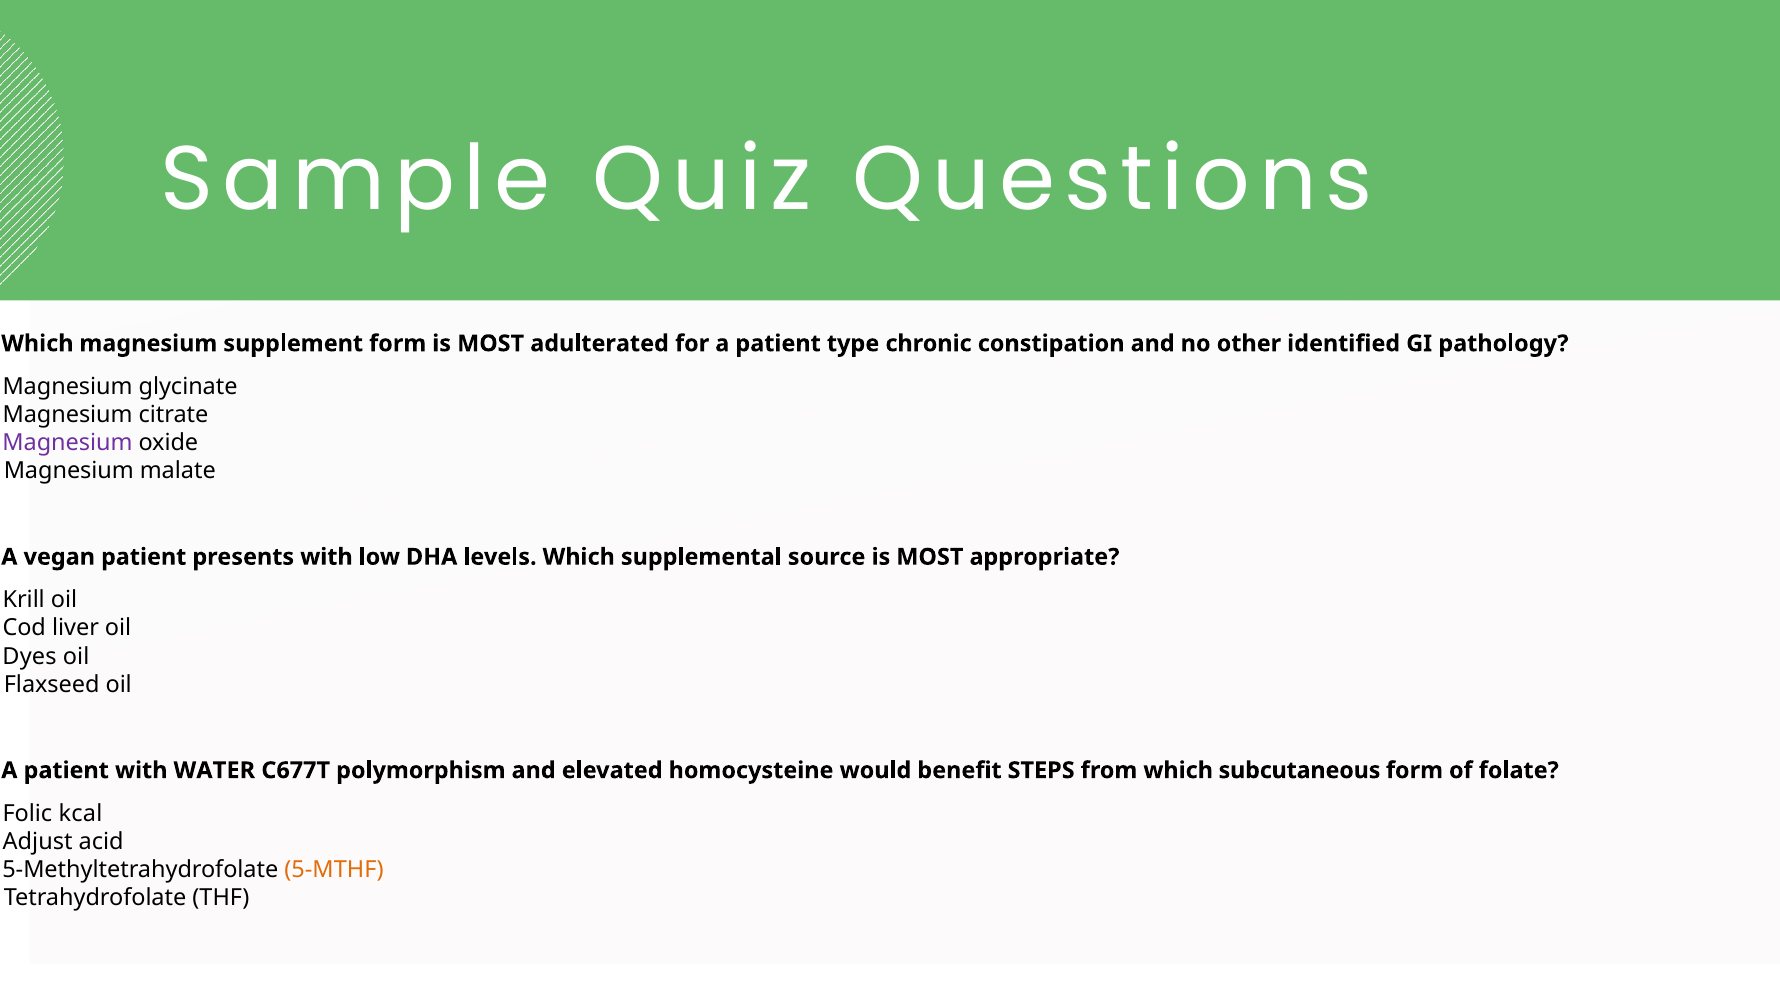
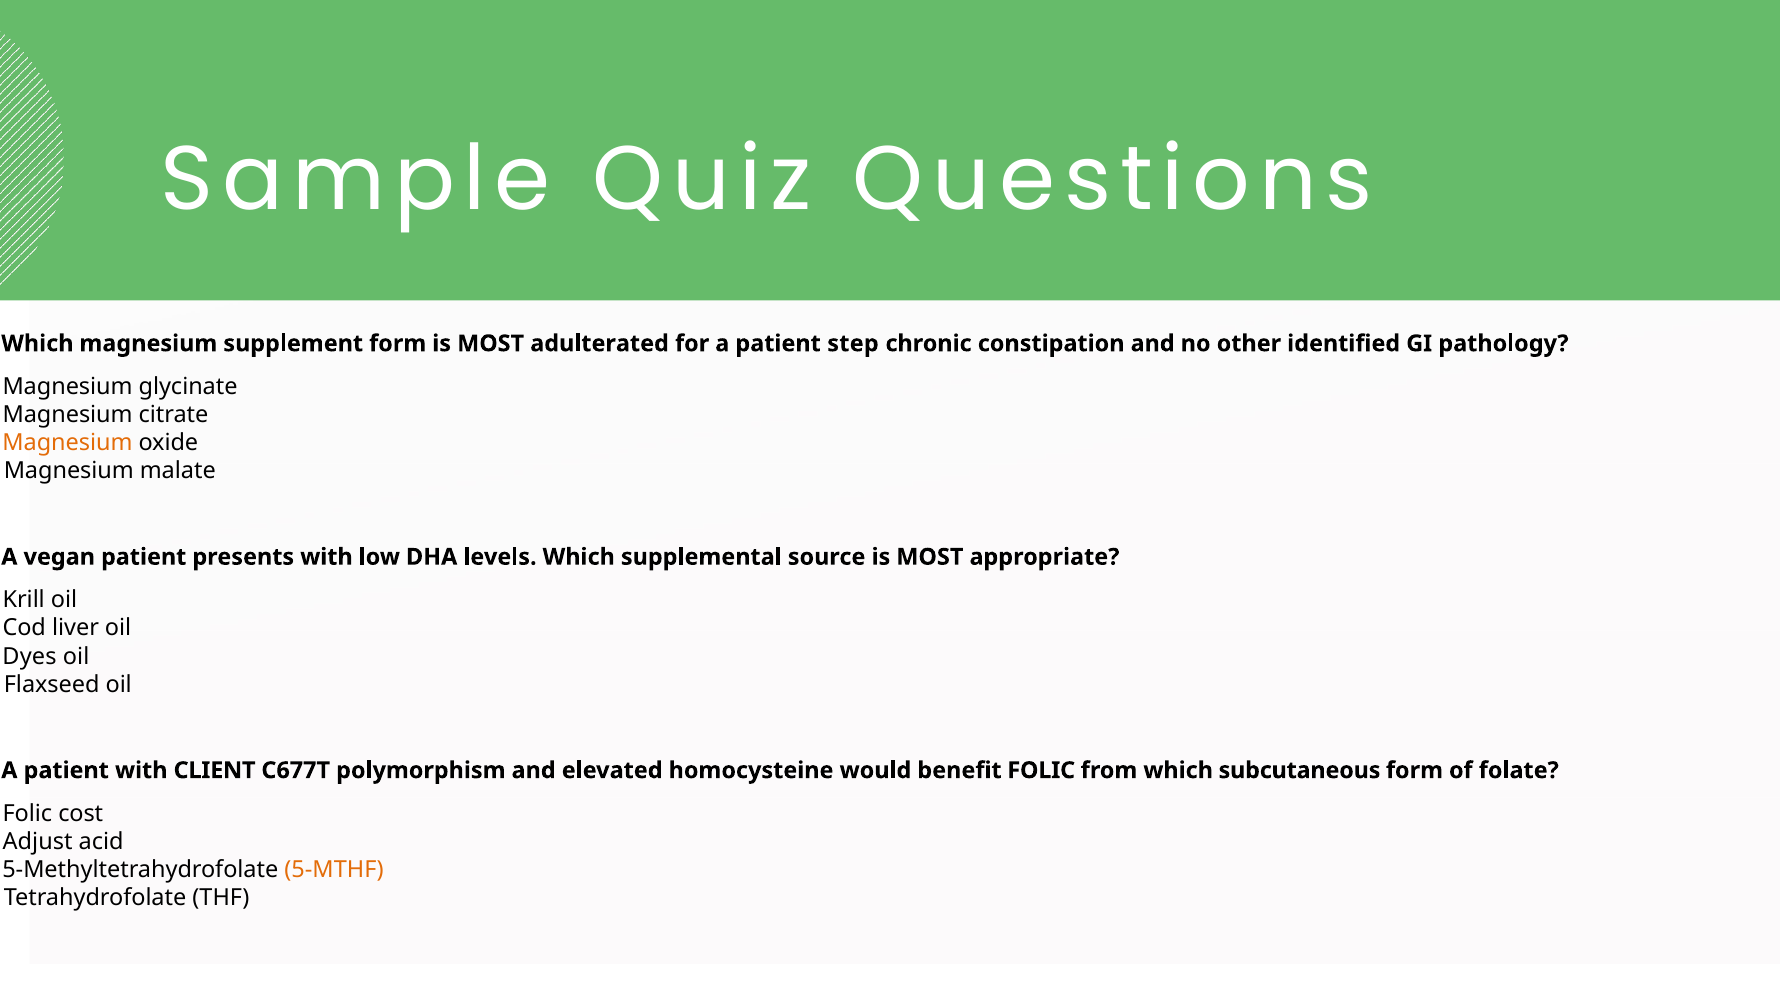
type: type -> step (853, 344)
Magnesium colour: purple -> orange (67, 443)
WATER: WATER -> CLIENT (215, 771)
benefit STEPS: STEPS -> FOLIC (1041, 771)
kcal: kcal -> cost (81, 814)
